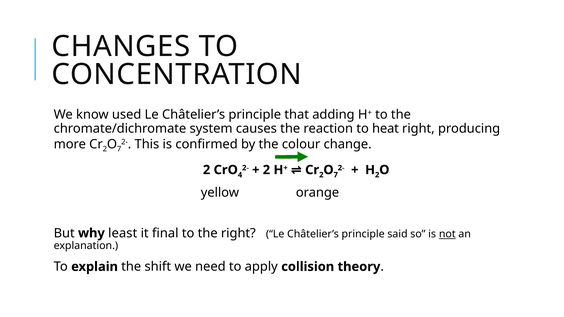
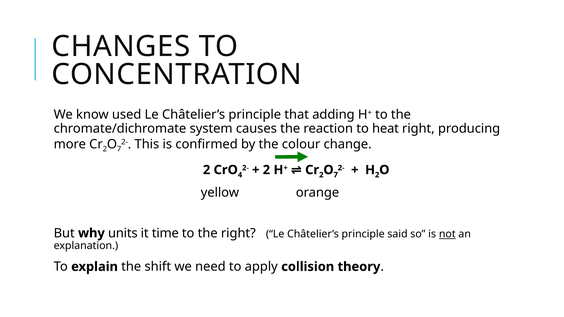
least: least -> units (123, 233)
final: final -> time (165, 233)
